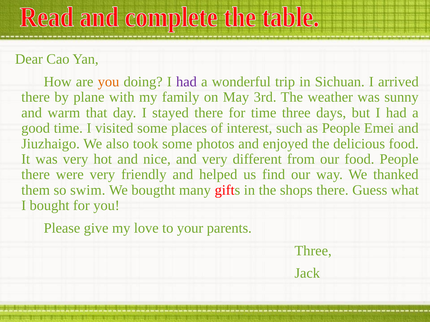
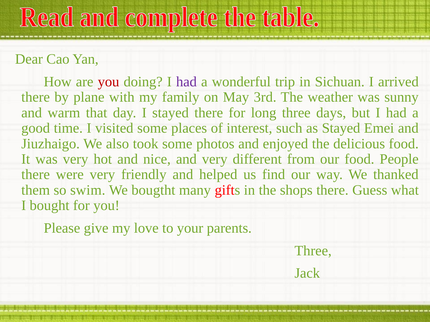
you colour: orange -> red (109, 82)
for time: time -> long (264, 113)
as People: People -> Stayed (341, 128)
